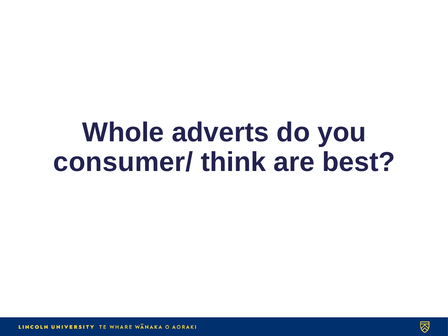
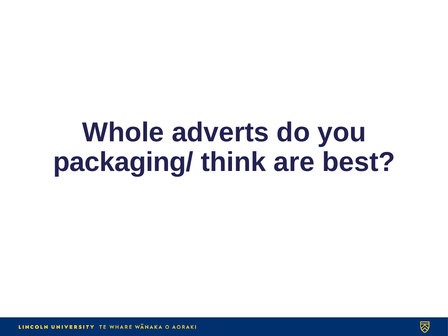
consumer/: consumer/ -> packaging/ (123, 162)
